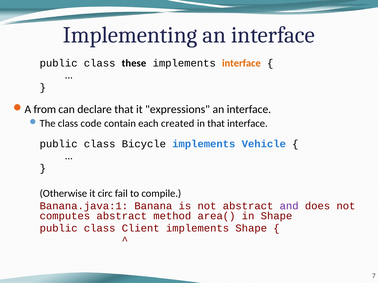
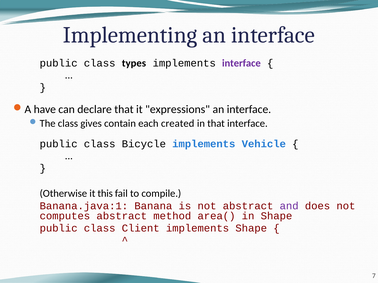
these: these -> types (134, 63)
interface colour: orange -> purple (241, 63)
from: from -> have (45, 110)
code: code -> gives (91, 124)
circ: circ -> this (105, 194)
